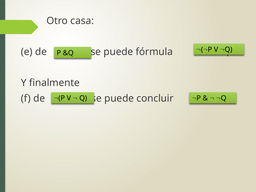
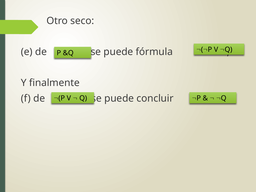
casa: casa -> seco (82, 21)
